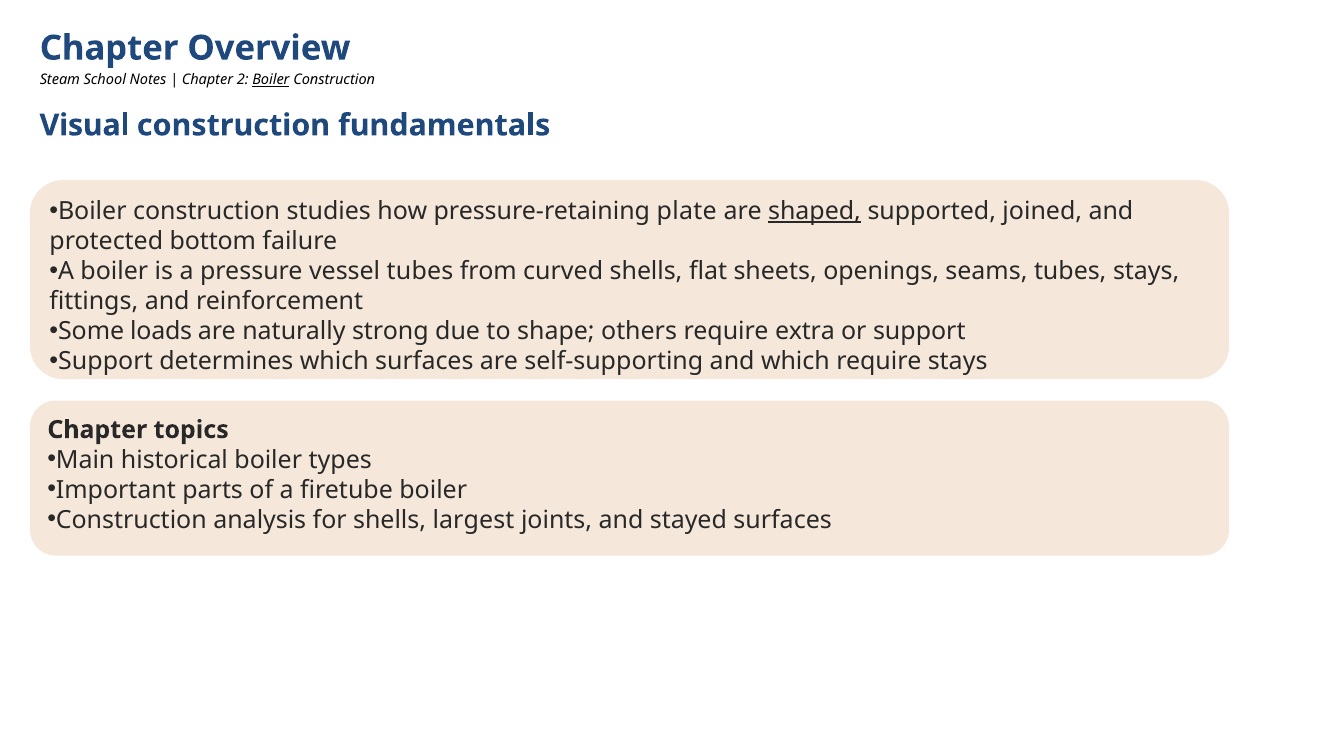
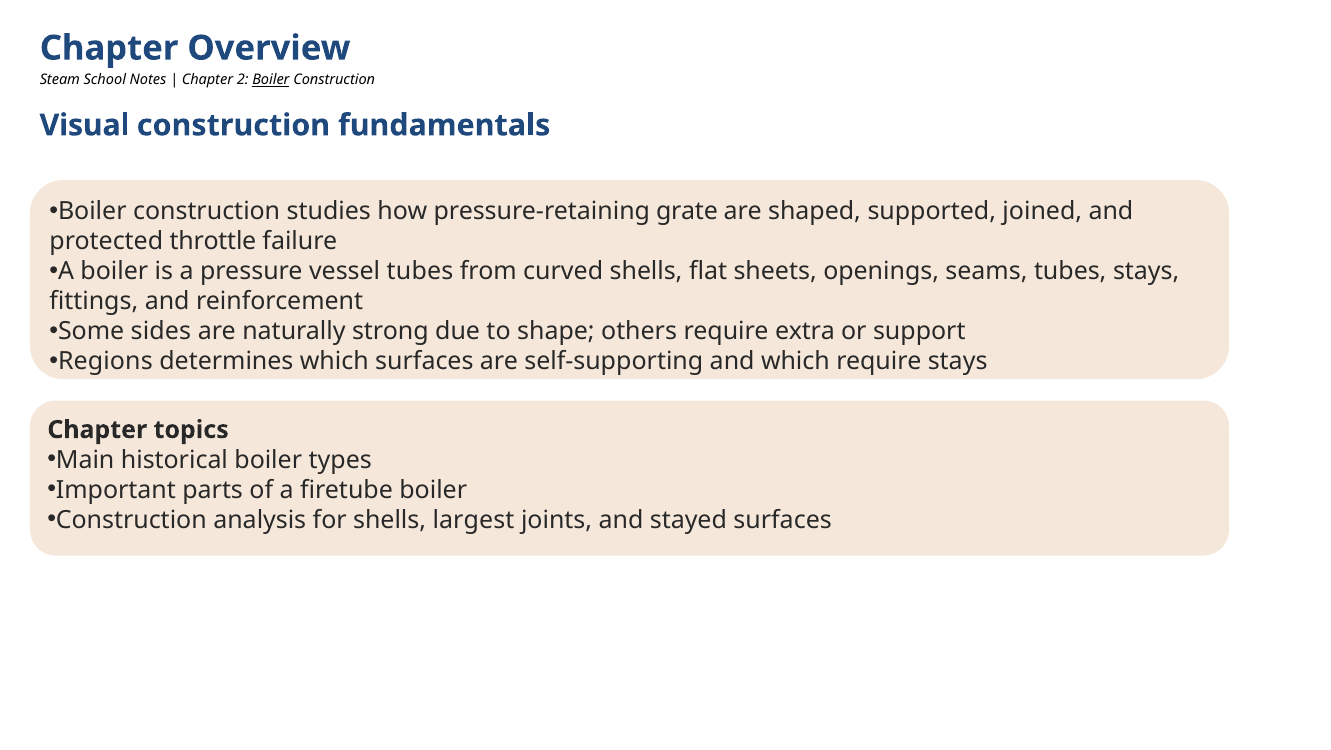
plate: plate -> grate (687, 211)
shaped underline: present -> none (815, 211)
bottom: bottom -> throttle (213, 241)
loads: loads -> sides (161, 331)
Support: Support -> Regions (105, 361)
